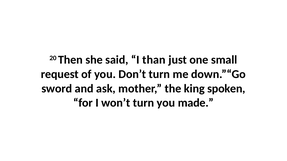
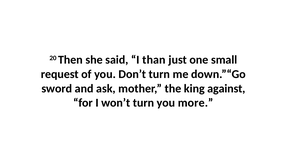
spoken: spoken -> against (226, 89)
made: made -> more (196, 103)
